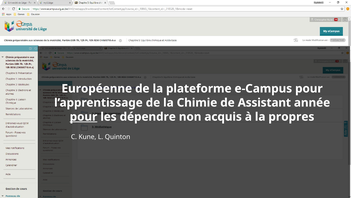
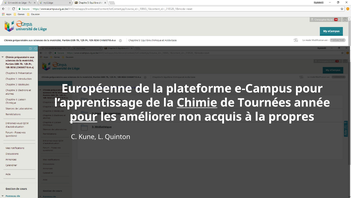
Chimie underline: none -> present (197, 102)
Assistant: Assistant -> Tournées (264, 102)
dépendre: dépendre -> améliorer (148, 116)
